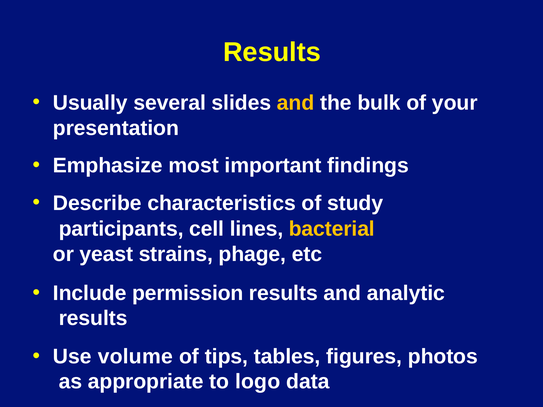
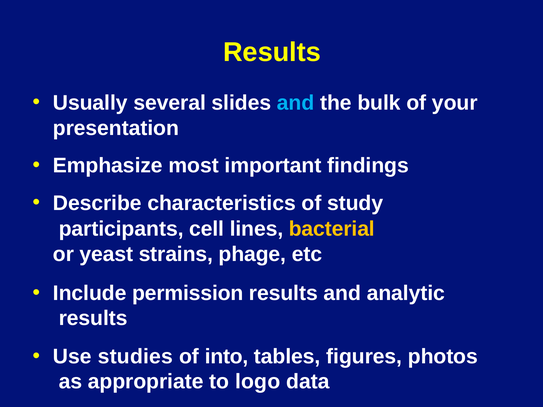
and colour: yellow -> light blue (296, 103)
volume: volume -> studies (135, 357)
tips: tips -> into (227, 357)
